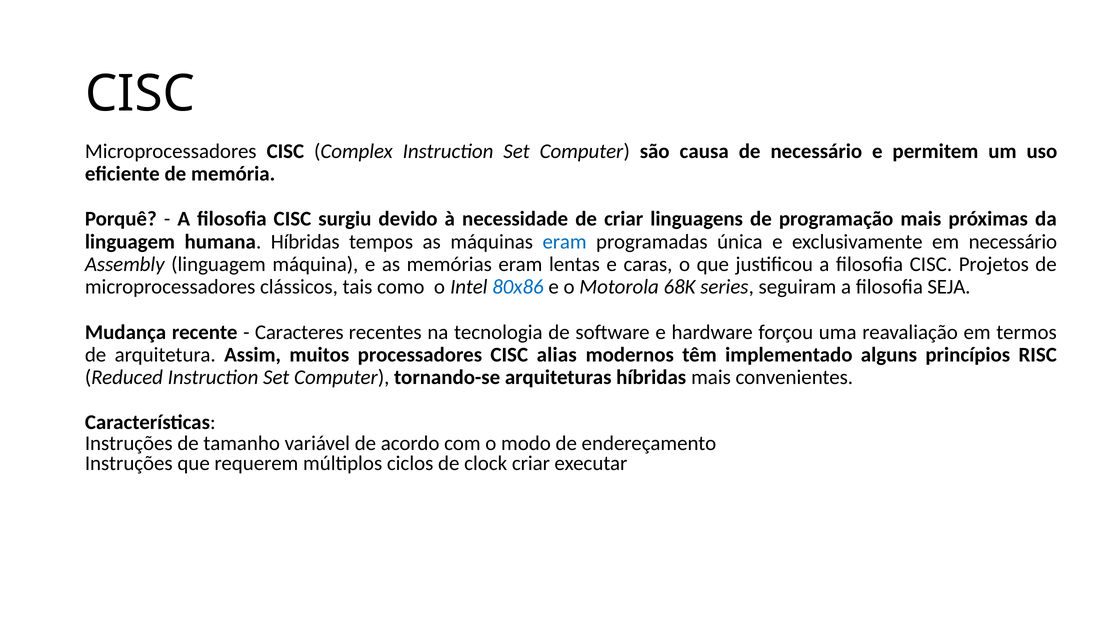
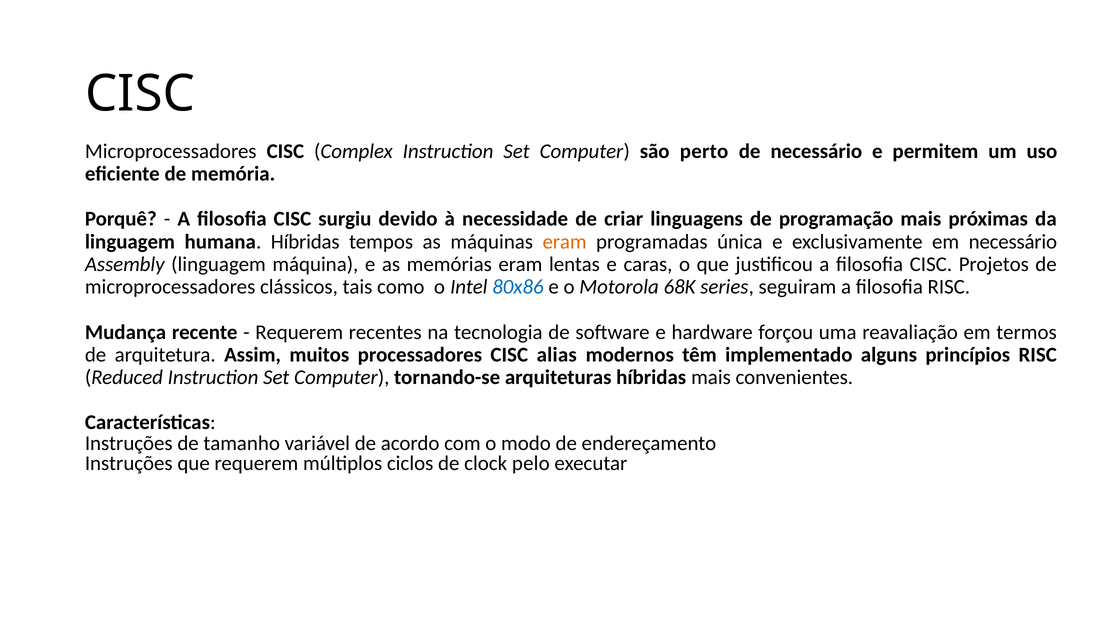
causa: causa -> perto (704, 151)
eram colour: blue -> orange (565, 242)
filosofia SEJA: SEJA -> RISC (949, 287)
Caracteres: Caracteres -> Requerem (299, 332)
clock criar: criar -> pelo (531, 463)
